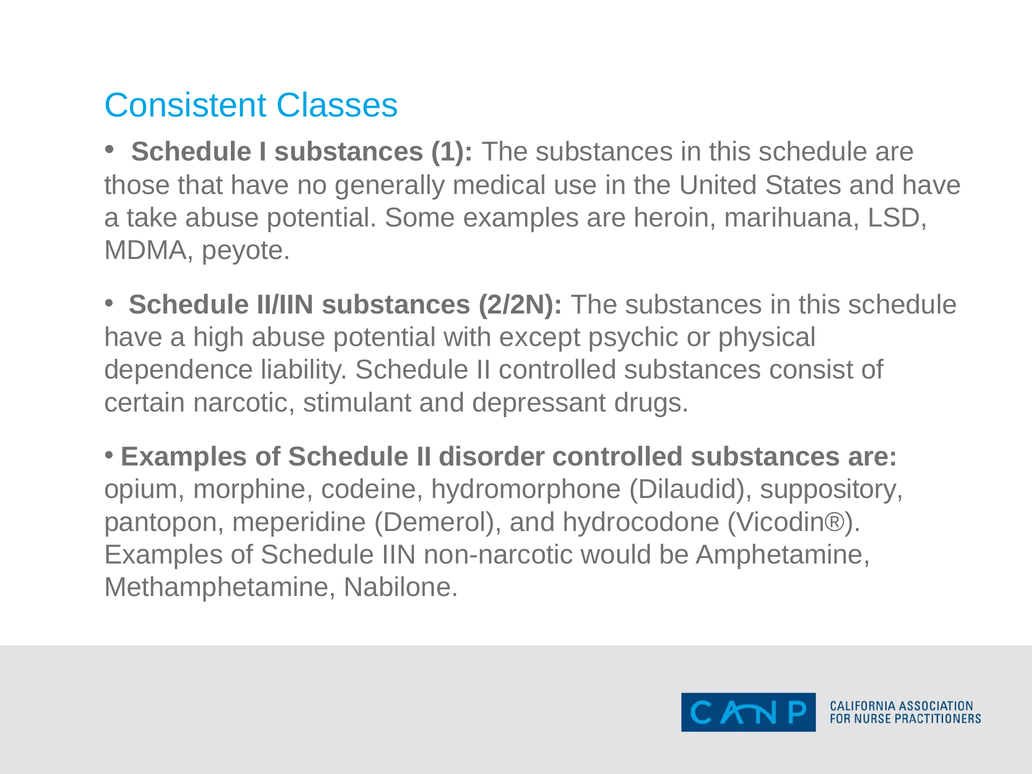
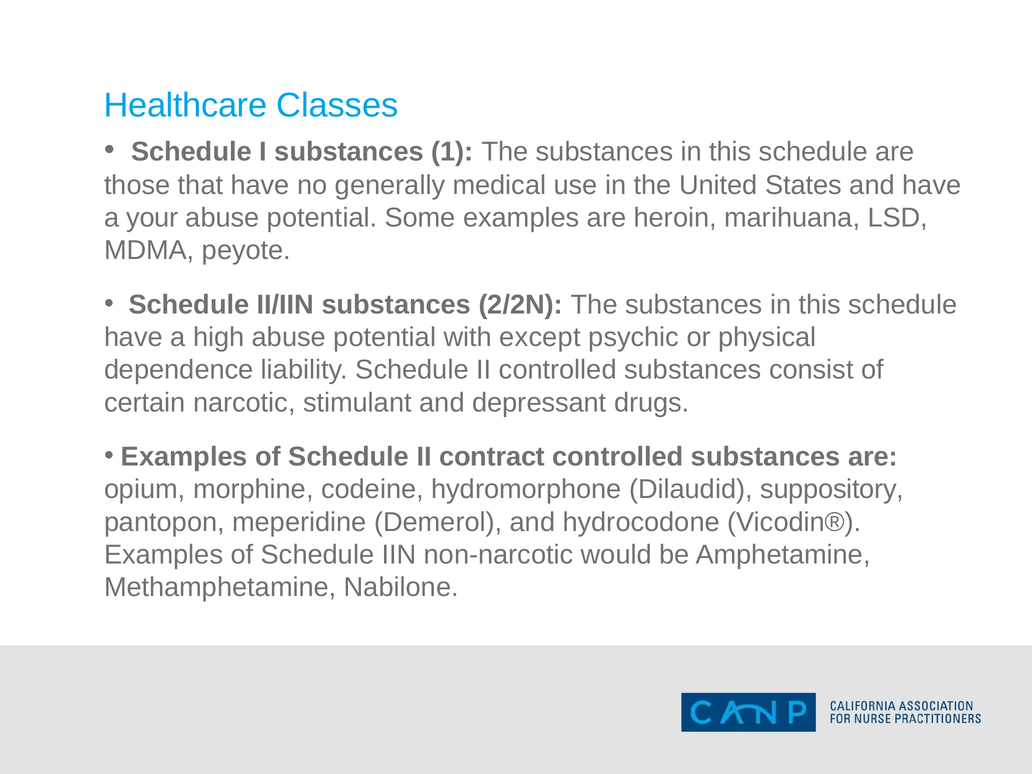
Consistent: Consistent -> Healthcare (186, 106)
take: take -> your (152, 218)
disorder: disorder -> contract (492, 457)
